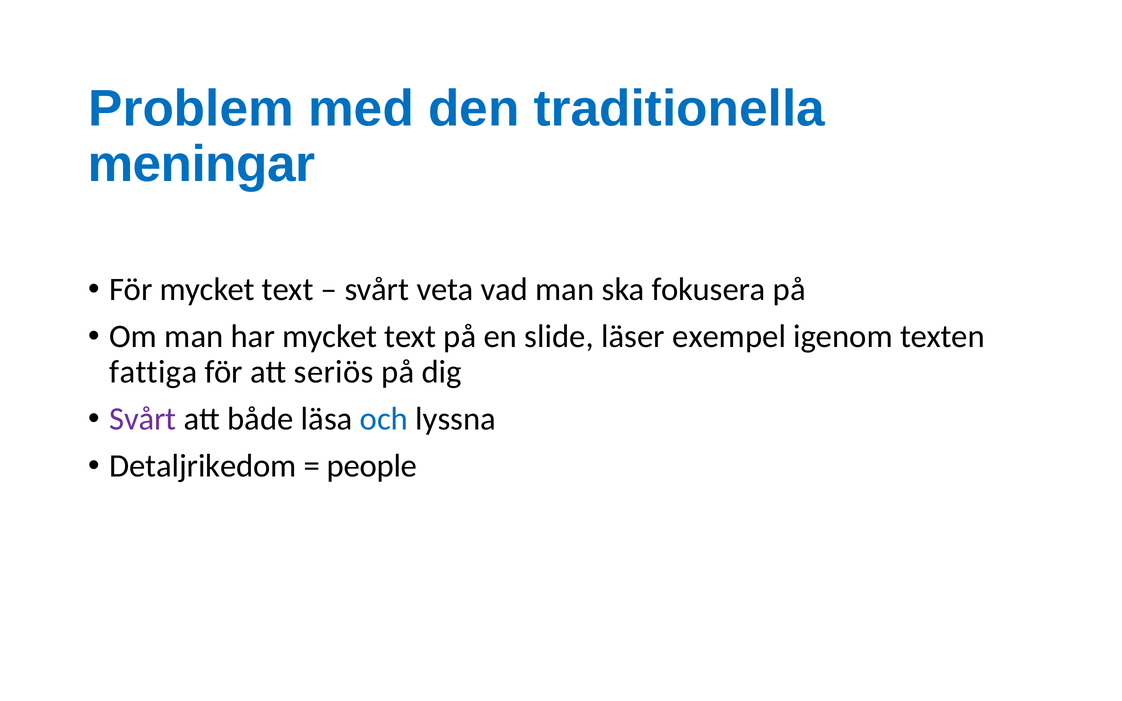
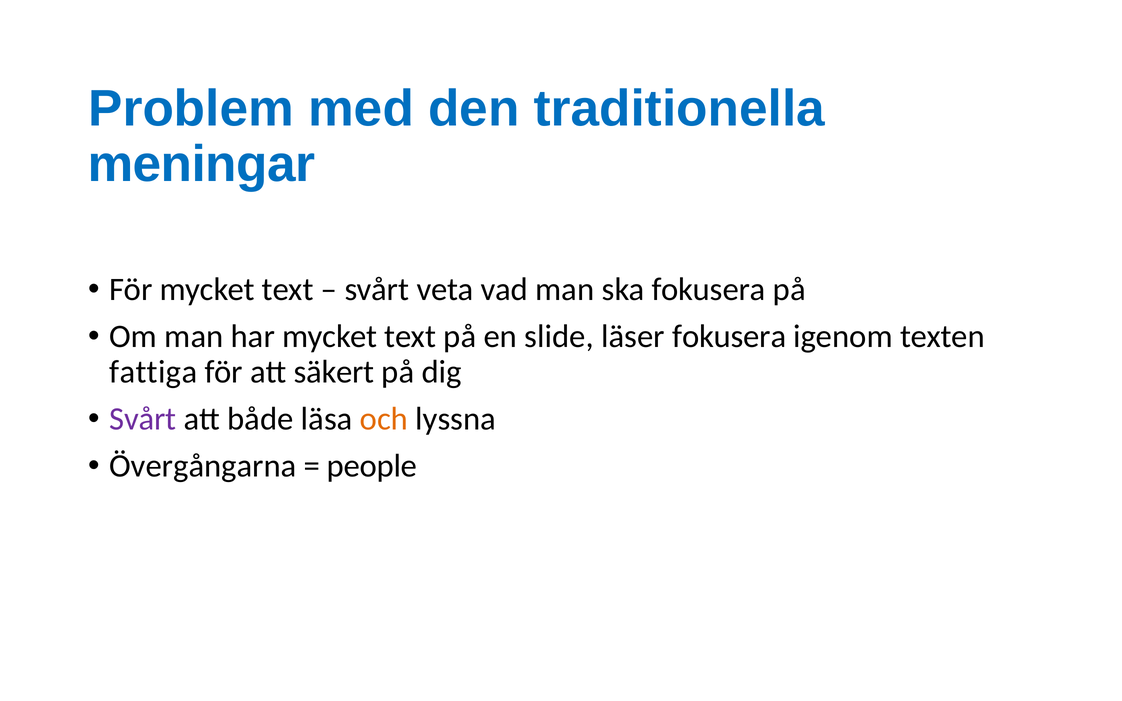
läser exempel: exempel -> fokusera (729, 337)
seriös: seriös -> säkert (334, 372)
och colour: blue -> orange (384, 419)
Detaljrikedom: Detaljrikedom -> Övergångarna (203, 466)
